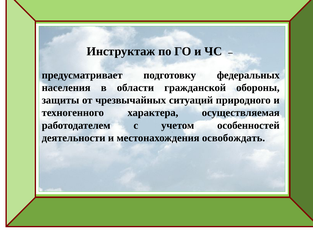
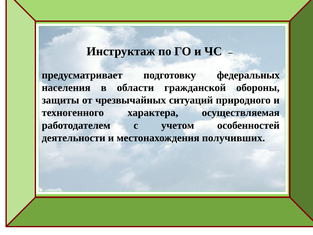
освобождать: освобождать -> получивших (234, 138)
